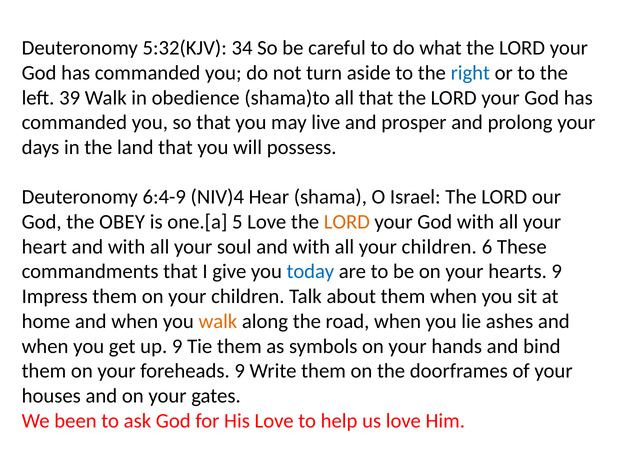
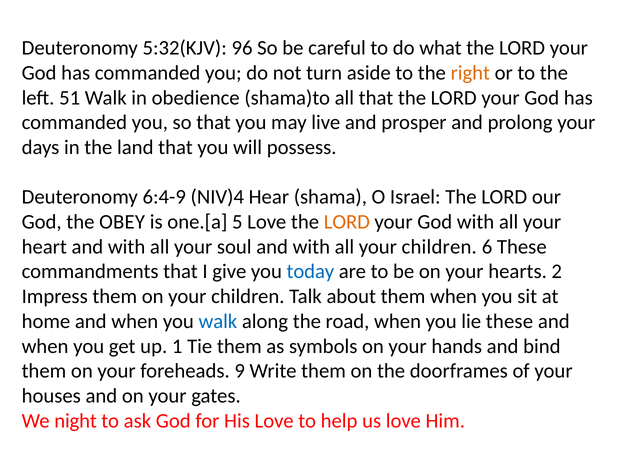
34: 34 -> 96 (242, 48)
right colour: blue -> orange (470, 73)
39: 39 -> 51 (70, 98)
hearts 9: 9 -> 2 (557, 272)
walk colour: orange -> blue (218, 322)
lie ashes: ashes -> these (509, 322)
up 9: 9 -> 1 (177, 347)
been: been -> night (76, 421)
